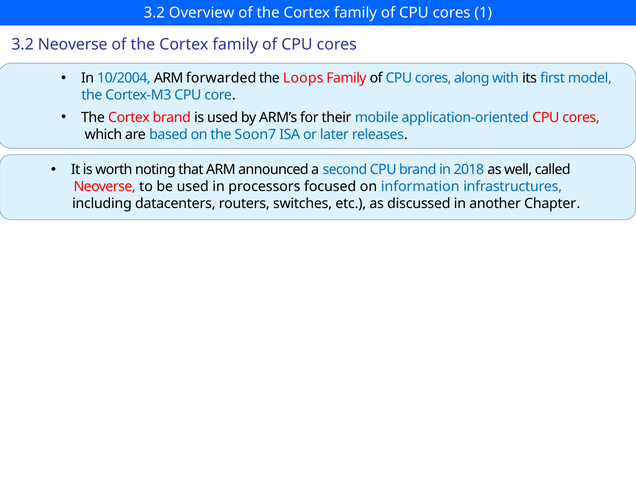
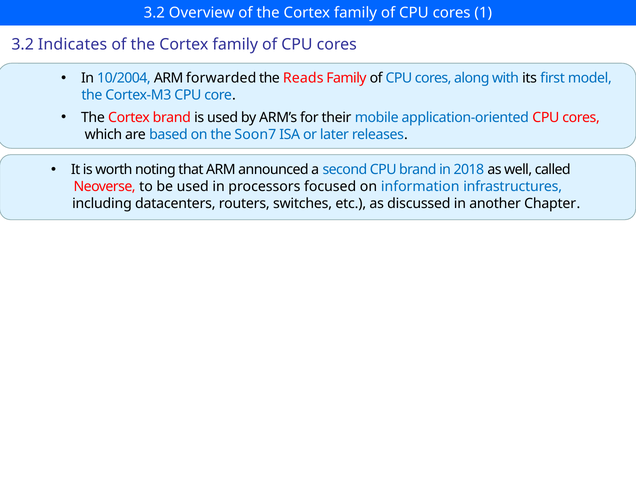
3.2 Neoverse: Neoverse -> Indicates (73, 44)
Loops: Loops -> Reads (303, 78)
